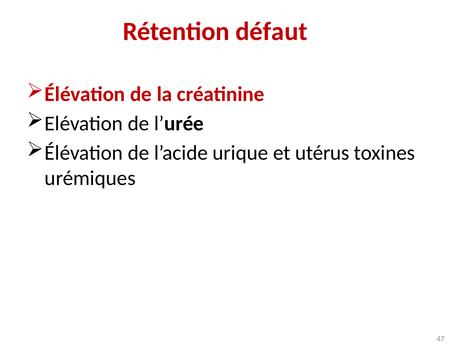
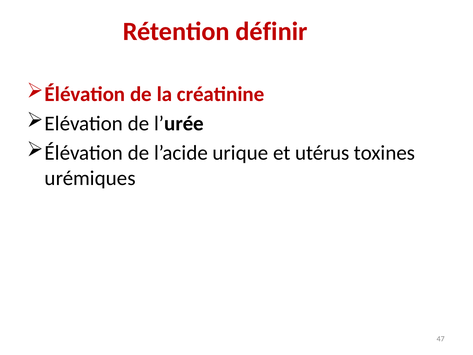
défaut: défaut -> définir (272, 31)
